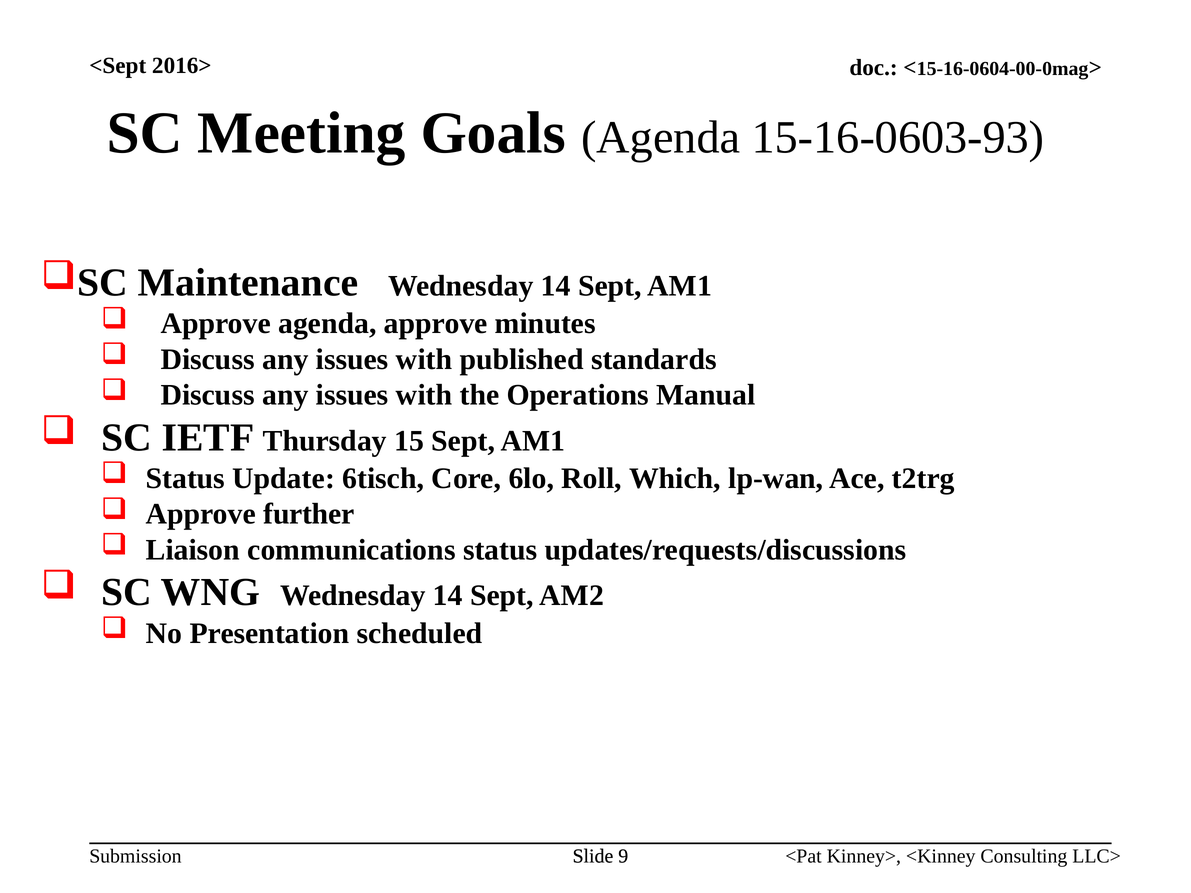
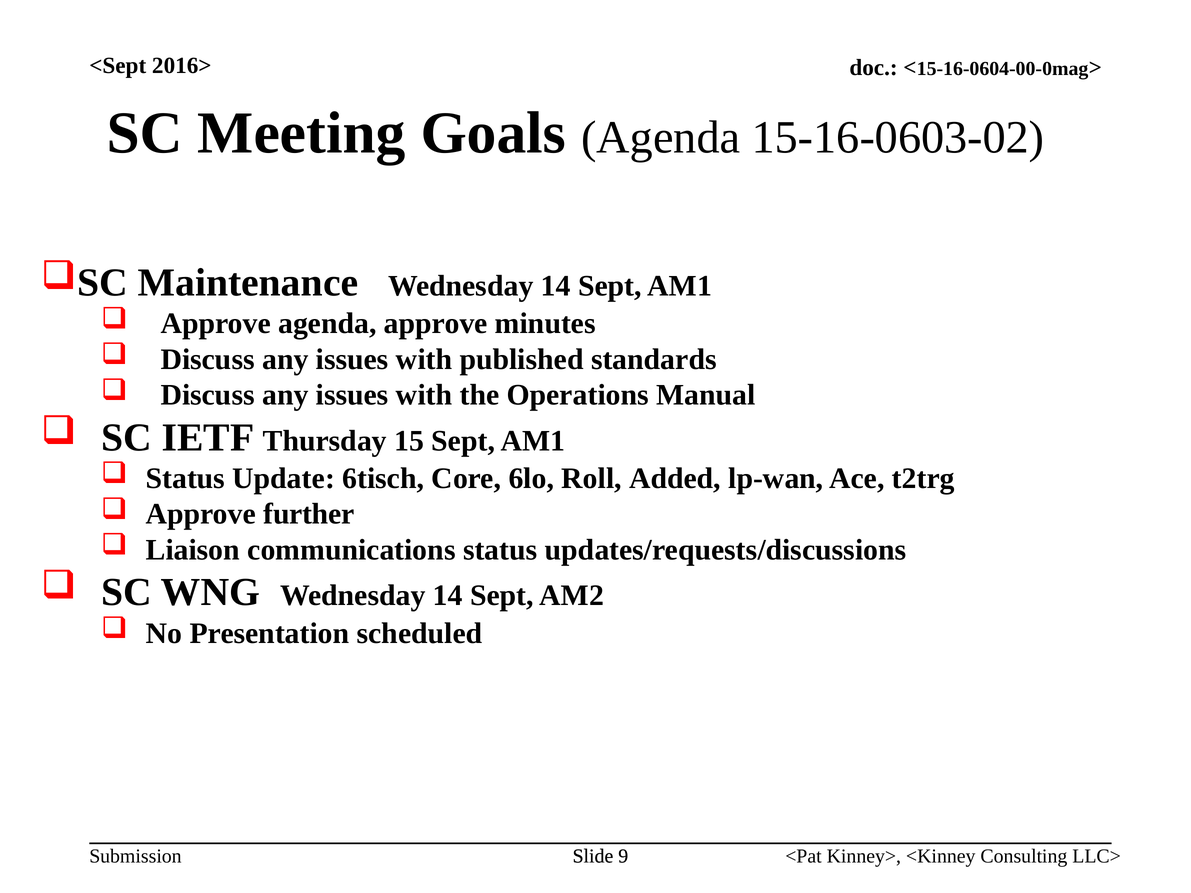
15-16-0603-93: 15-16-0603-93 -> 15-16-0603-02 (898, 138)
Which: Which -> Added (675, 479)
